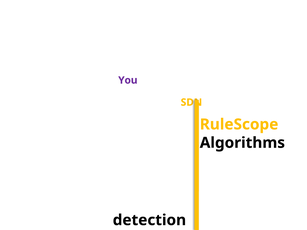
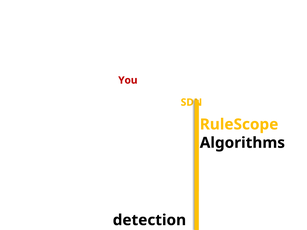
You colour: purple -> red (128, 80)
